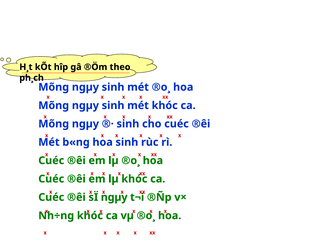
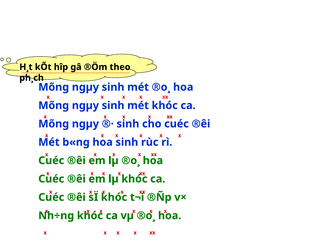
sÏ ngµy: ngµy -> khóc (114, 197)
